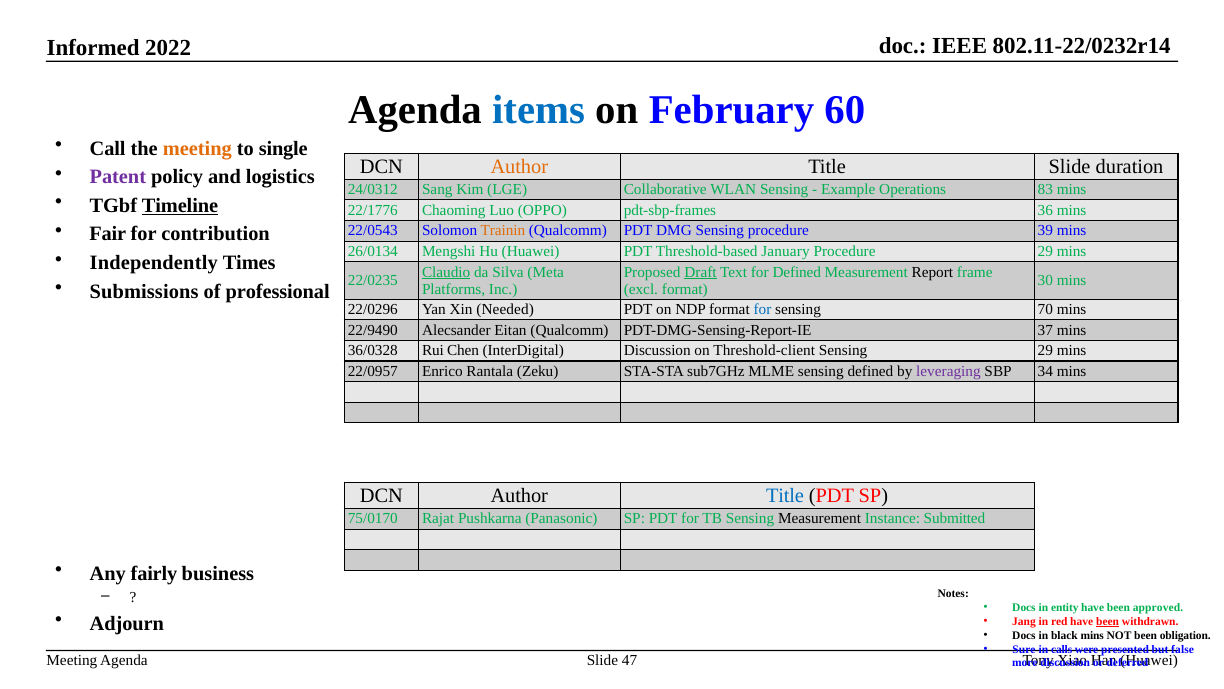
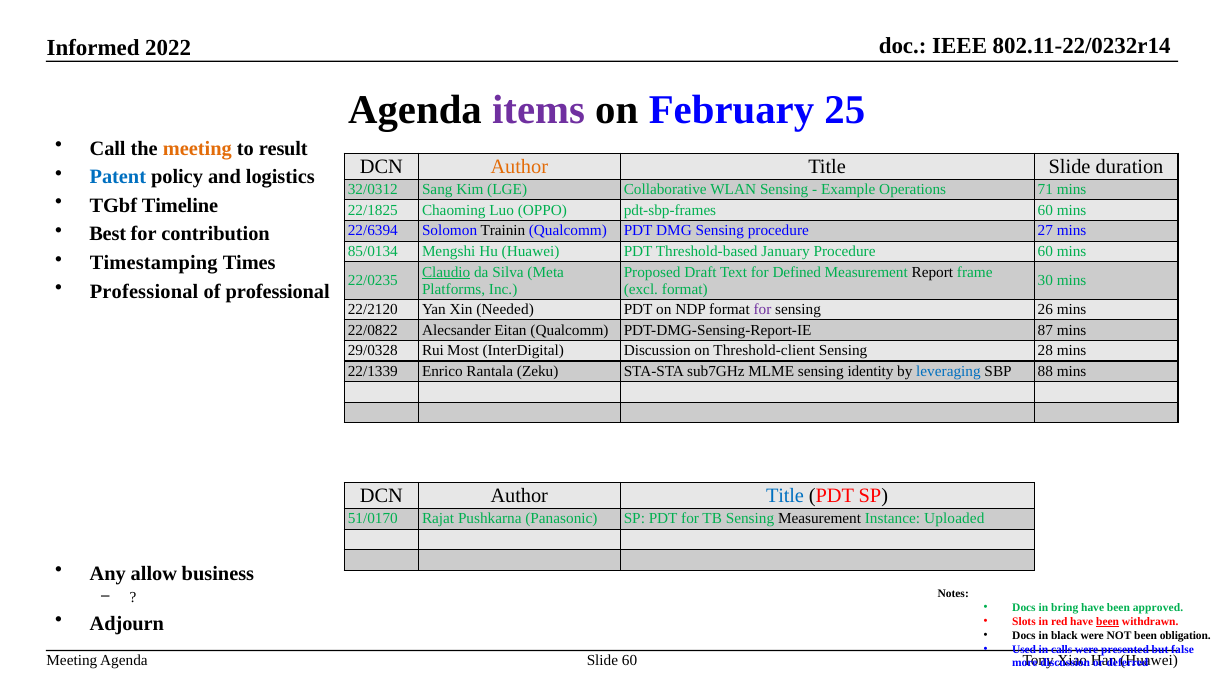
items colour: blue -> purple (539, 110)
60: 60 -> 25 (845, 110)
single: single -> result (283, 148)
Patent colour: purple -> blue (118, 177)
24/0312: 24/0312 -> 32/0312 (373, 190)
83: 83 -> 71 (1045, 190)
Timeline underline: present -> none (180, 205)
22/1776: 22/1776 -> 22/1825 (373, 210)
pdt-sbp-frames 36: 36 -> 60 (1045, 210)
Fair: Fair -> Best (108, 234)
22/0543: 22/0543 -> 22/6394 (373, 231)
Trainin colour: orange -> black (503, 231)
39: 39 -> 27 (1045, 231)
26/0134: 26/0134 -> 85/0134 (373, 251)
Procedure 29: 29 -> 60 (1045, 251)
Independently: Independently -> Timestamping (154, 263)
Draft underline: present -> none (701, 272)
Submissions: Submissions -> Professional (144, 291)
22/0296: 22/0296 -> 22/2120 (373, 309)
for colour: blue -> purple (763, 309)
70: 70 -> 26 (1045, 309)
22/9490: 22/9490 -> 22/0822 (373, 330)
37: 37 -> 87 (1045, 330)
36/0328: 36/0328 -> 29/0328 (373, 351)
Chen: Chen -> Most (463, 351)
Sensing 29: 29 -> 28 (1045, 351)
22/0957: 22/0957 -> 22/1339 (373, 371)
sensing defined: defined -> identity (870, 371)
leveraging colour: purple -> blue (948, 371)
34: 34 -> 88 (1045, 371)
75/0170: 75/0170 -> 51/0170 (373, 519)
Submitted: Submitted -> Uploaded (954, 519)
fairly: fairly -> allow (154, 573)
entity: entity -> bring (1065, 607)
Jang: Jang -> Slots (1024, 621)
black mins: mins -> were (1092, 635)
Sure: Sure -> Used (1024, 649)
47: 47 -> 60 (630, 660)
